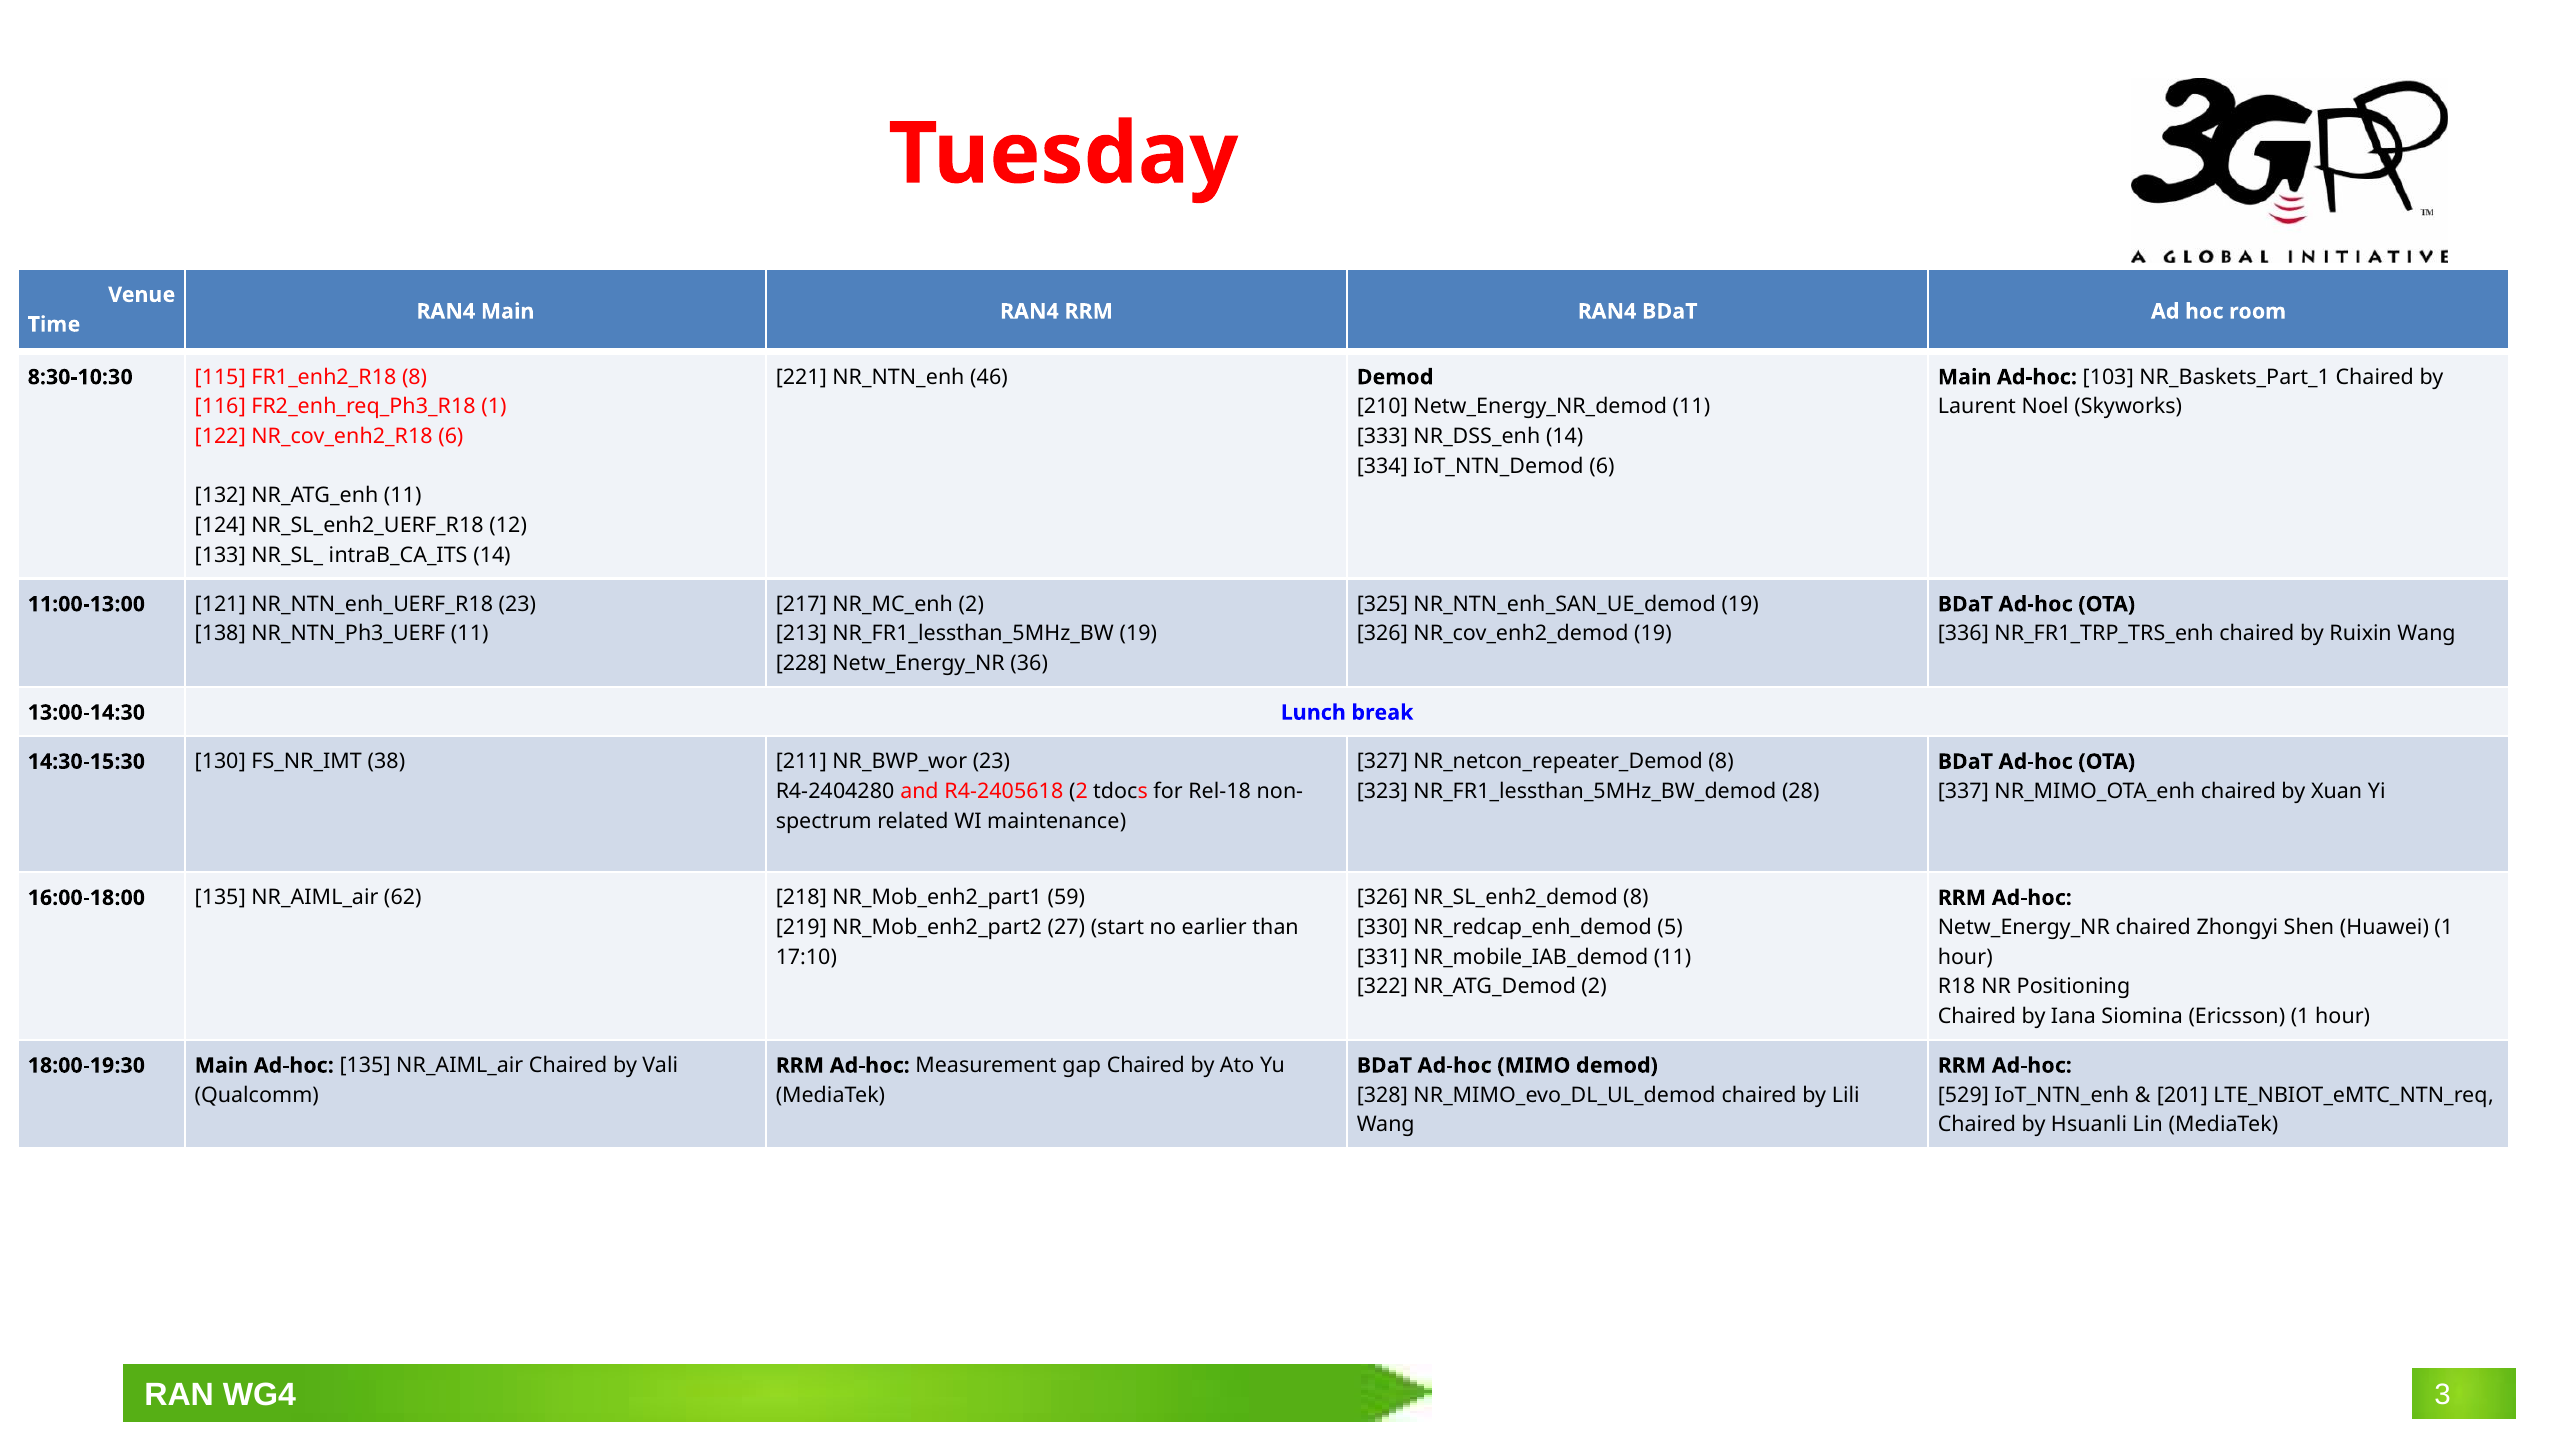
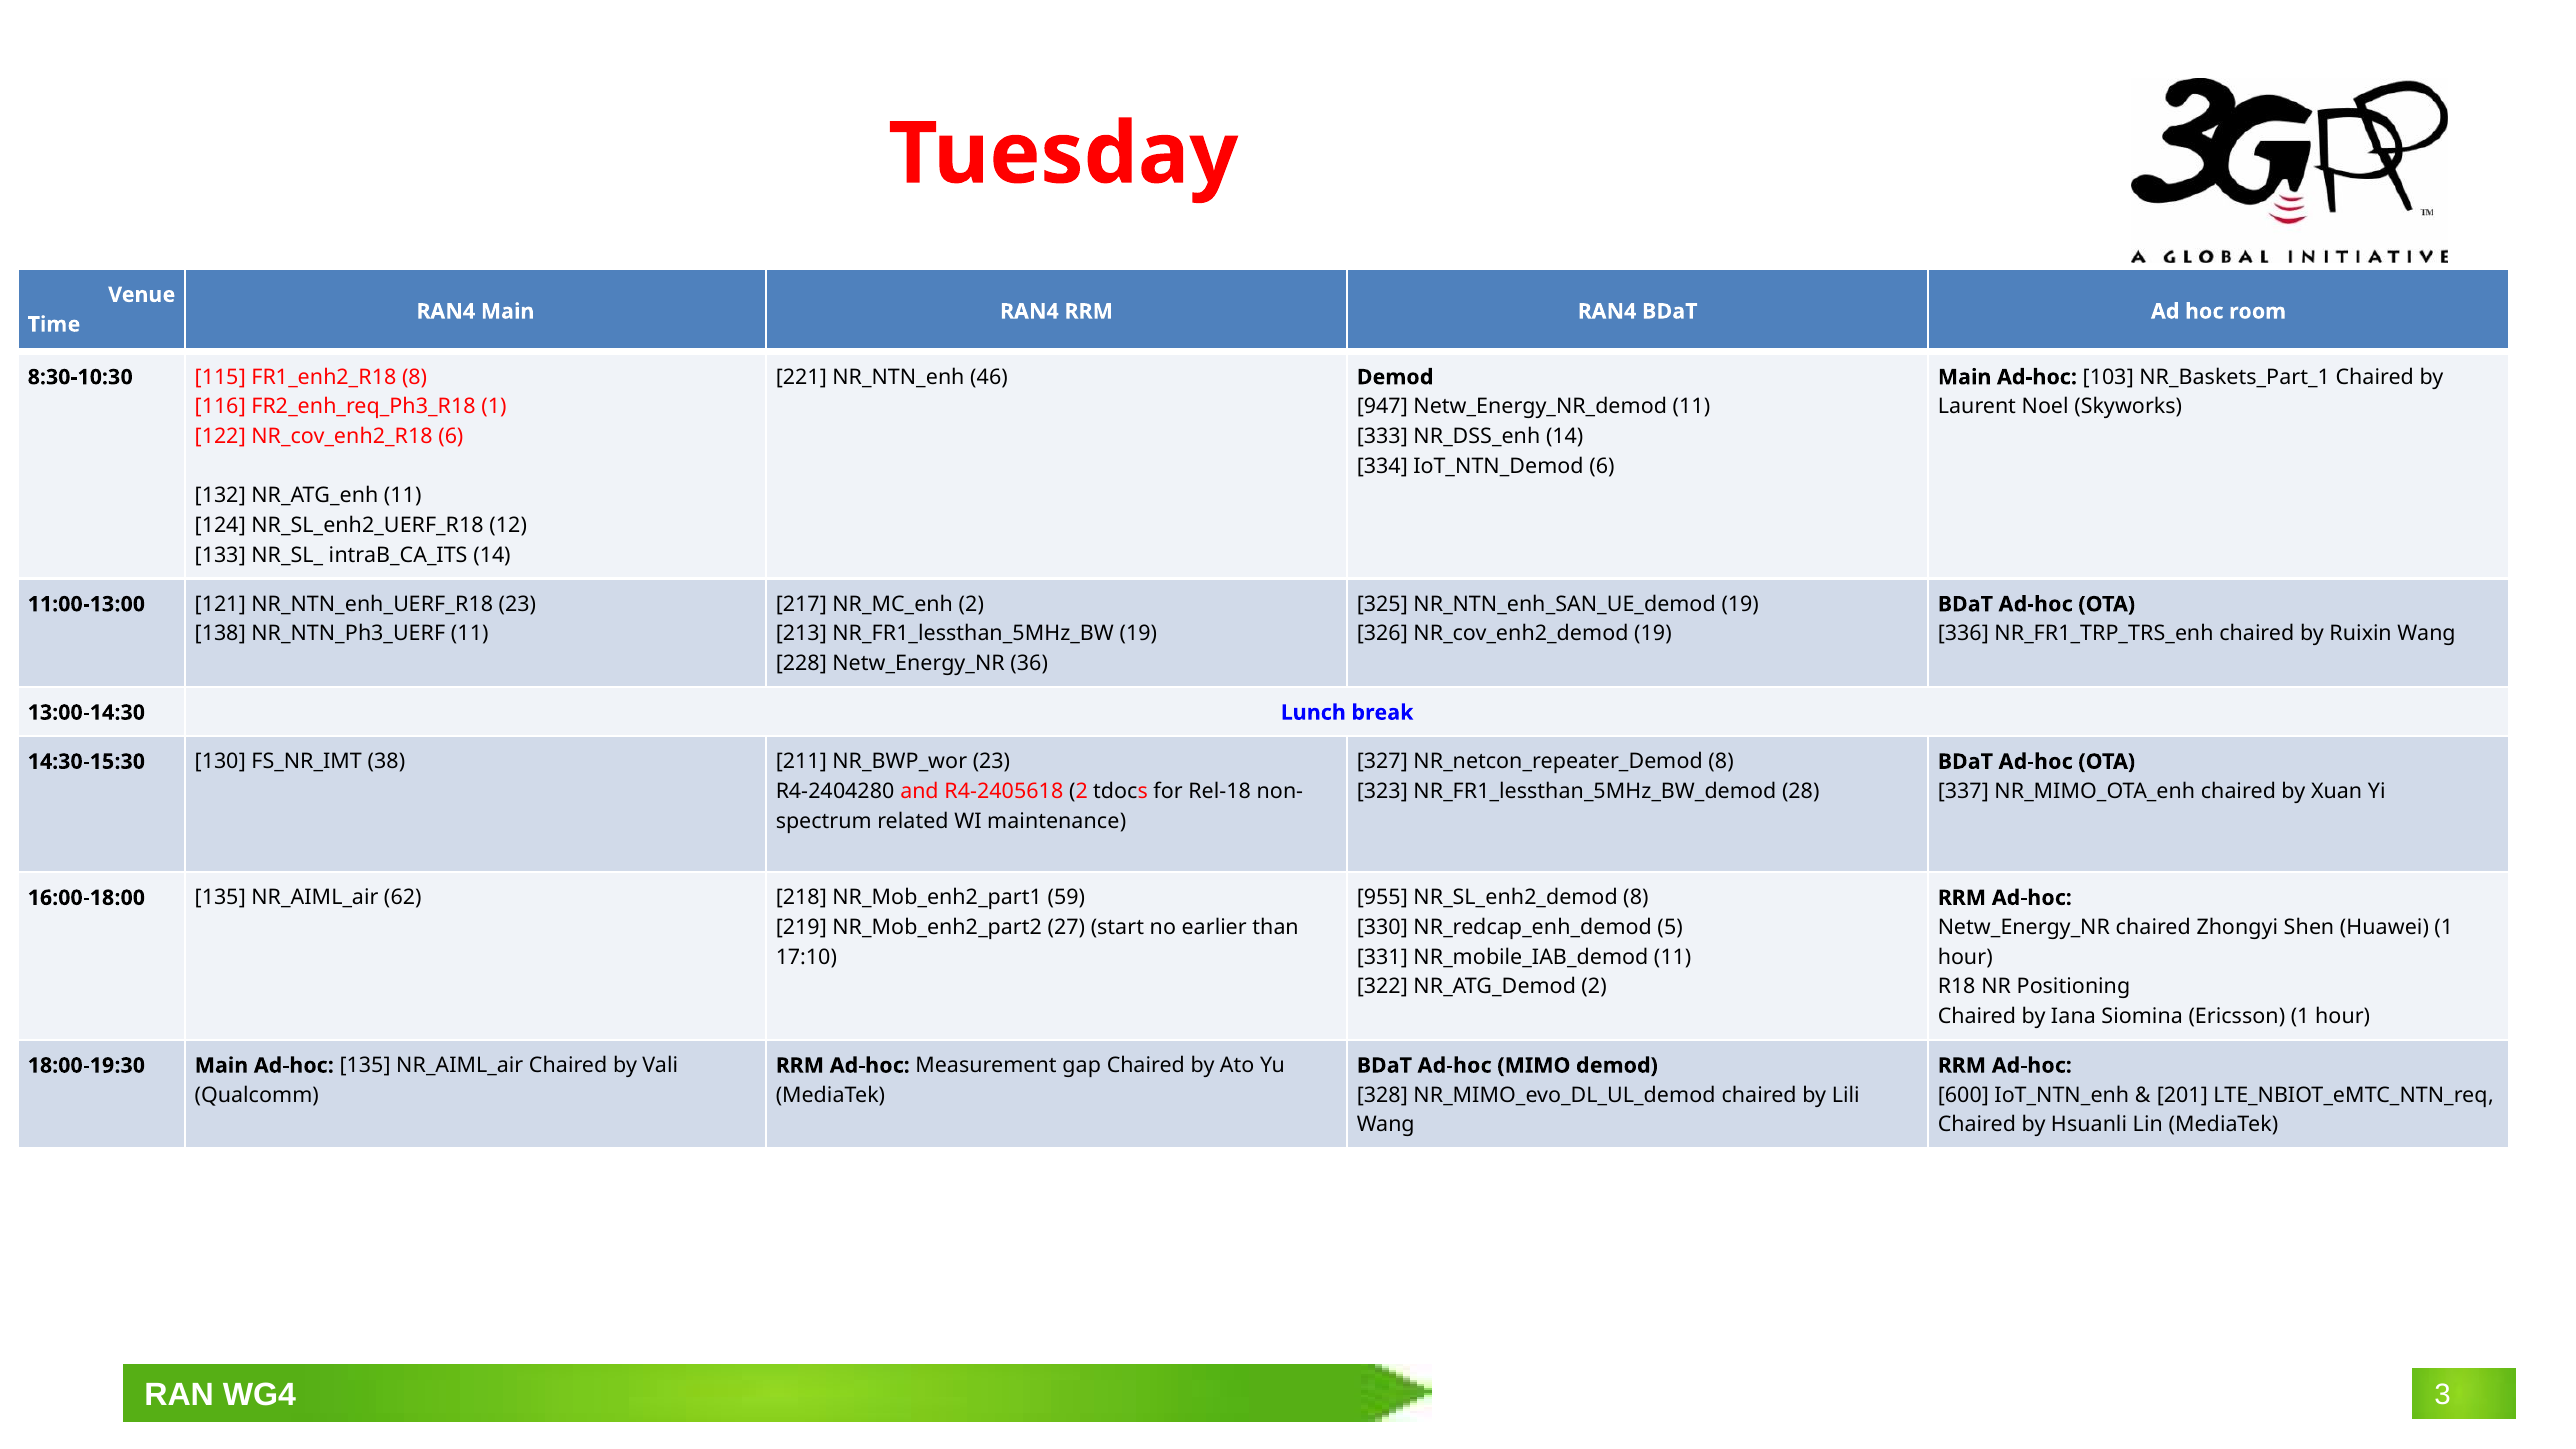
210: 210 -> 947 (1382, 407)
326: 326 -> 955 (1382, 898)
529: 529 -> 600 (1963, 1095)
